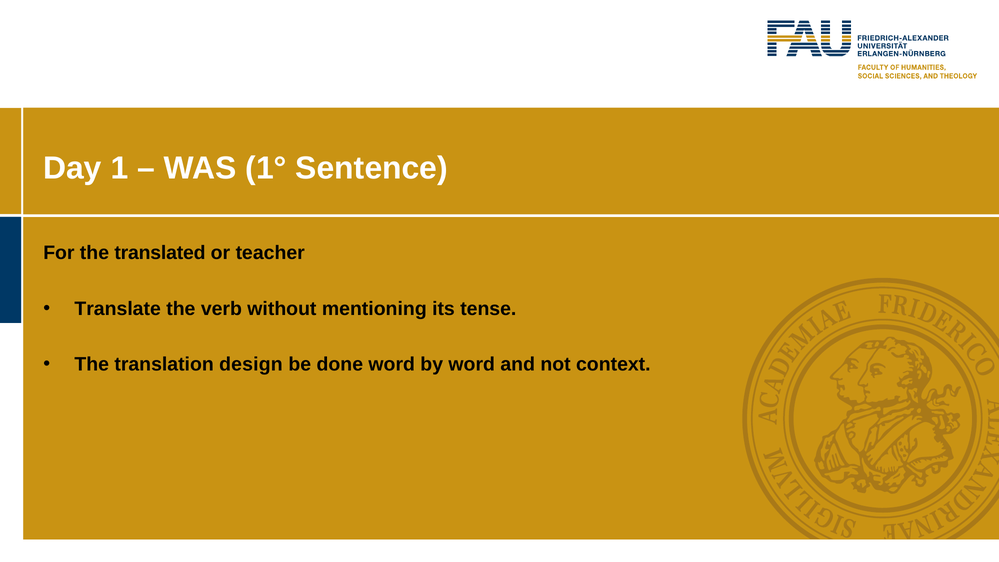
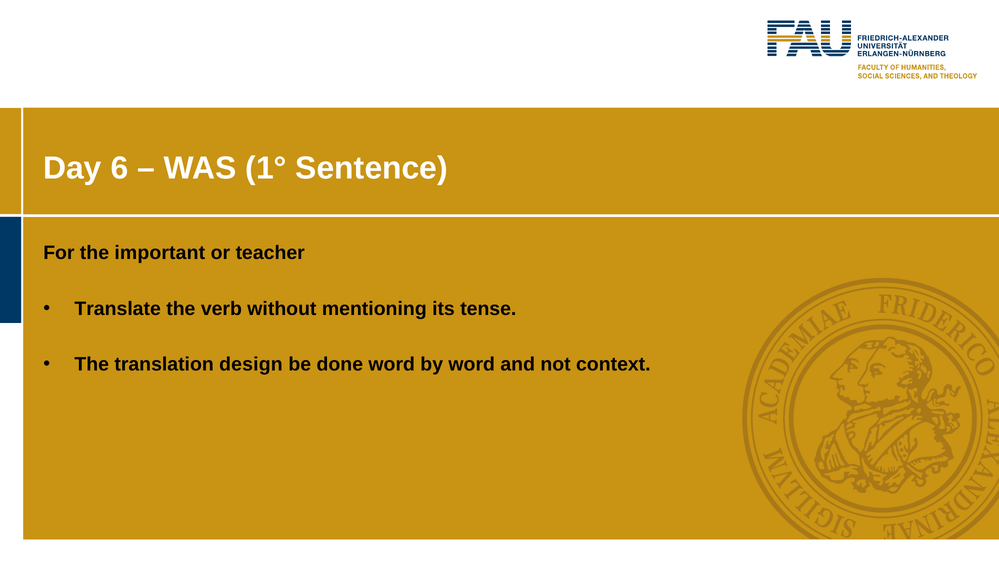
1: 1 -> 6 (119, 168)
translated: translated -> important (160, 253)
